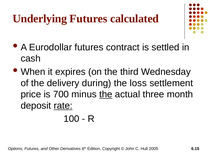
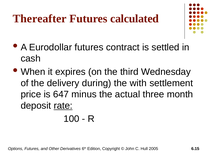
Underlying: Underlying -> Thereafter (40, 19)
loss: loss -> with (138, 83)
700: 700 -> 647 (61, 94)
the underline: present -> none (106, 94)
